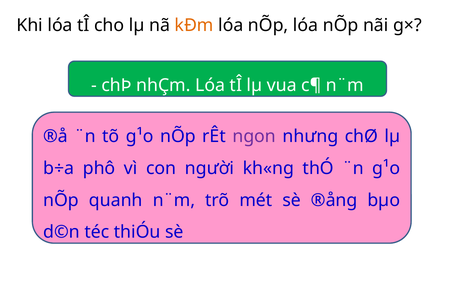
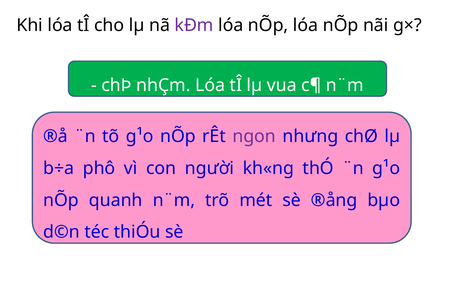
kÐm colour: orange -> purple (194, 25)
